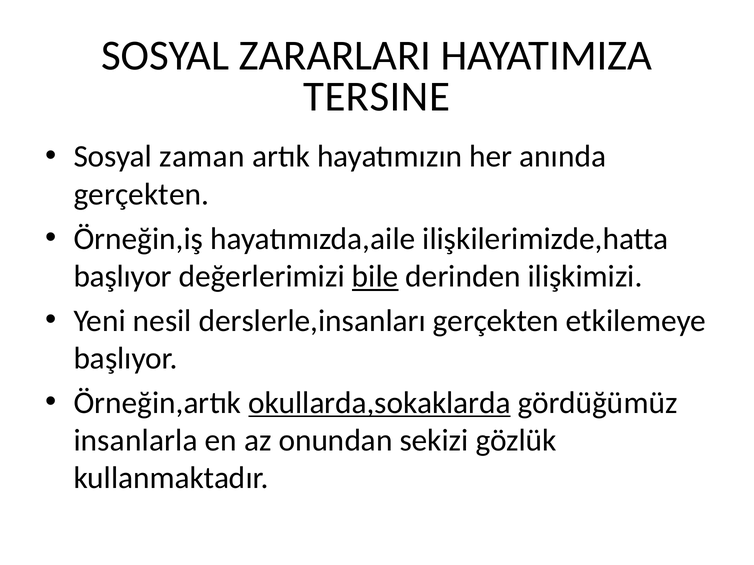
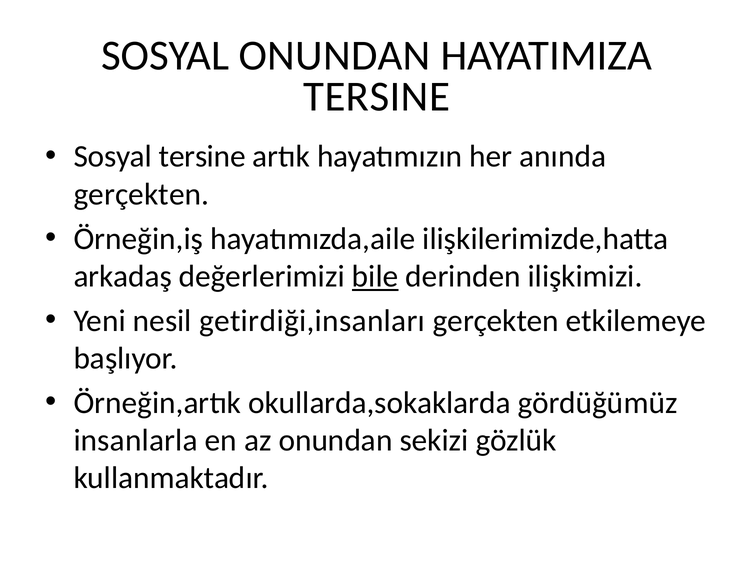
SOSYAL ZARARLARI: ZARARLARI -> ONUNDAN (335, 56)
Sosyal zaman: zaman -> tersine (202, 157)
başlıyor: başlıyor -> arkadaş (123, 277)
derslerle,insanları: derslerle,insanları -> getirdiği,insanları (312, 321)
okullarda,sokaklarda underline: present -> none (379, 403)
